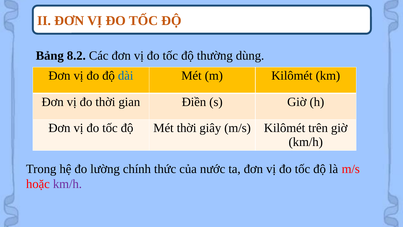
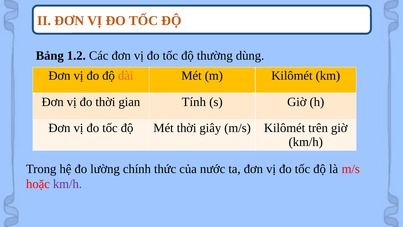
8.2: 8.2 -> 1.2 (76, 56)
dài colour: blue -> orange (126, 76)
Điền: Điền -> Tính (194, 102)
